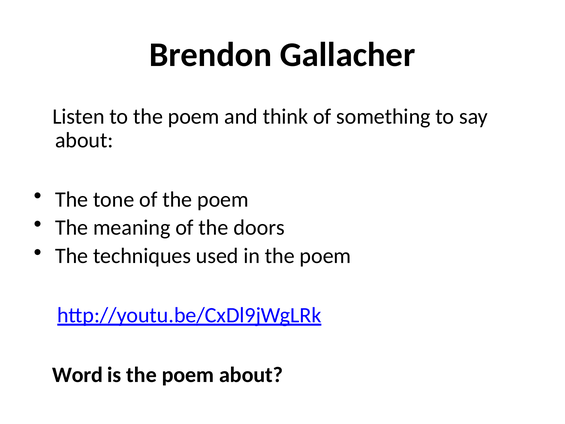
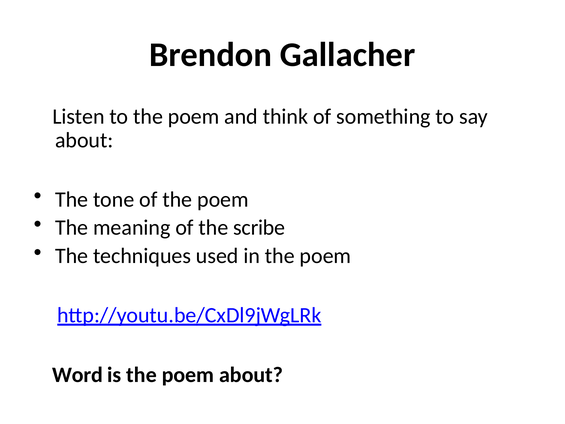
doors: doors -> scribe (259, 228)
